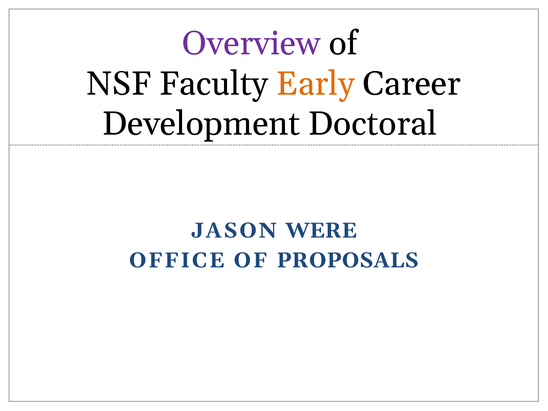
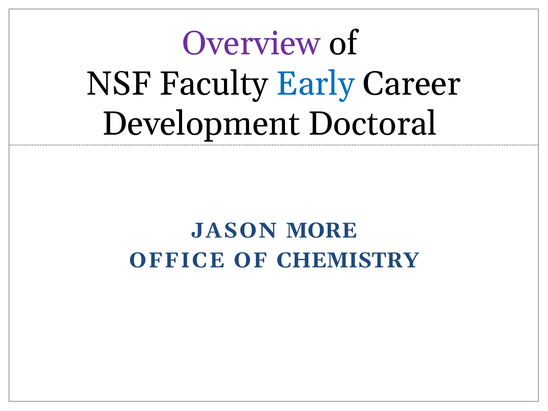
Early colour: orange -> blue (315, 84)
WERE: WERE -> MORE (321, 231)
PROPOSALS: PROPOSALS -> CHEMISTRY (348, 260)
